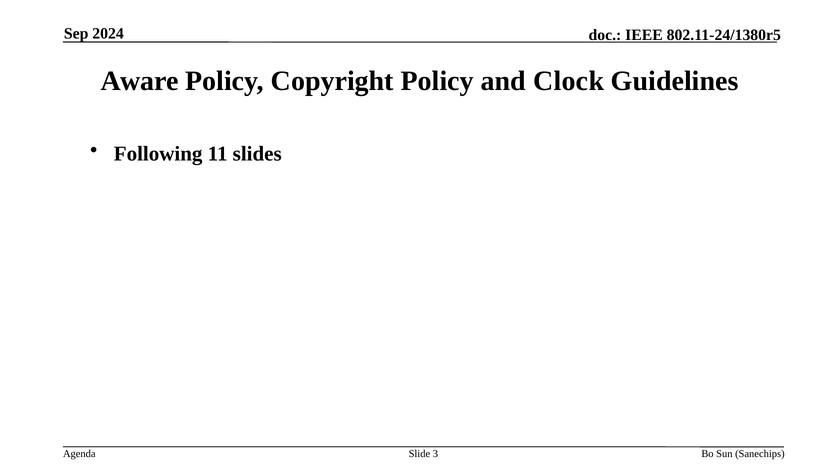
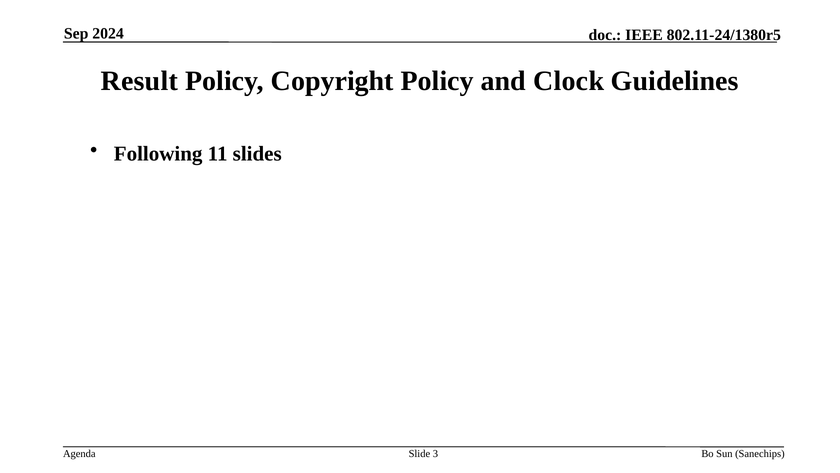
Aware: Aware -> Result (139, 81)
